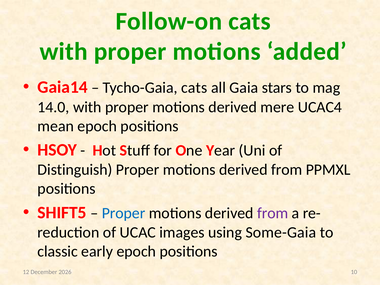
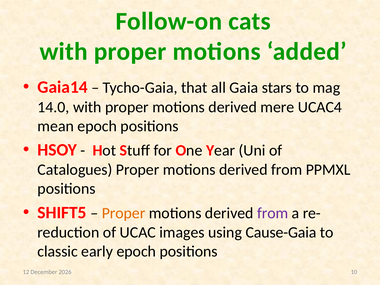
Tycho-Gaia cats: cats -> that (194, 88)
Distinguish: Distinguish -> Catalogues (75, 170)
Proper colour: blue -> orange (124, 213)
Some-Gaia: Some-Gaia -> Cause-Gaia (281, 232)
